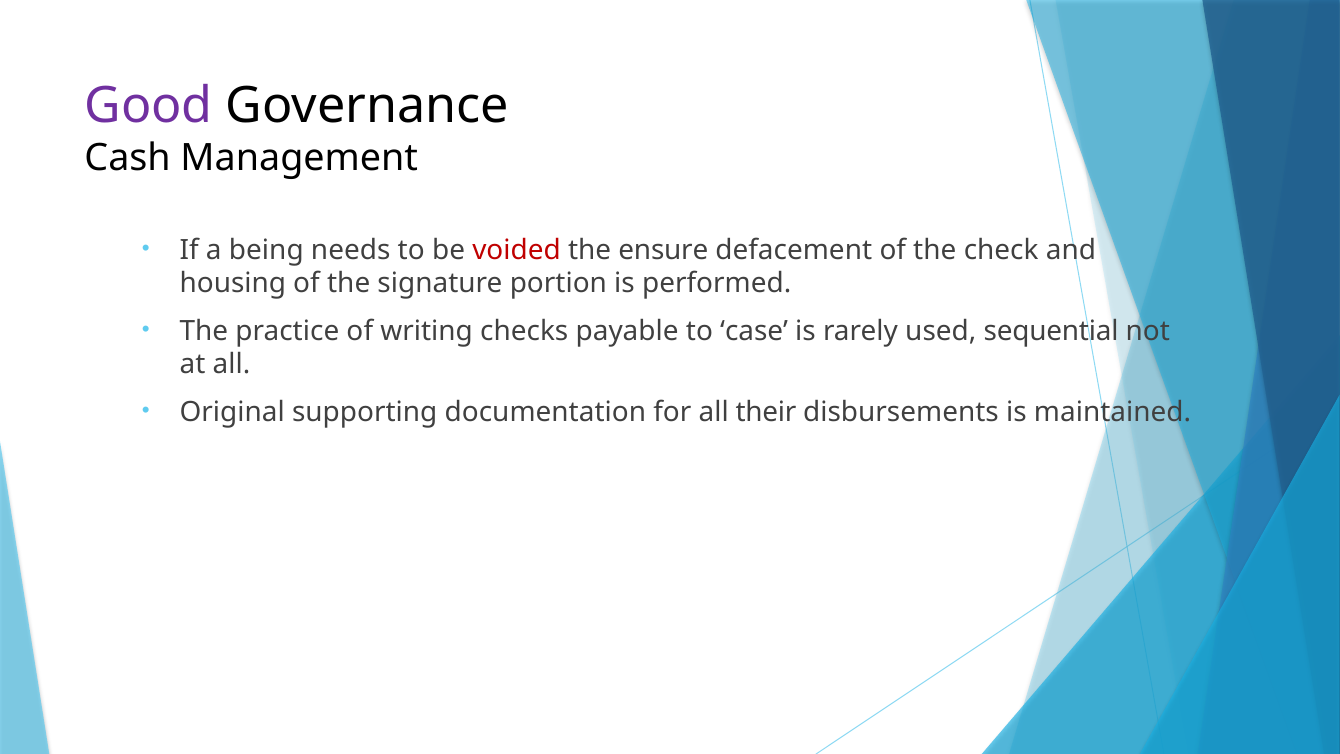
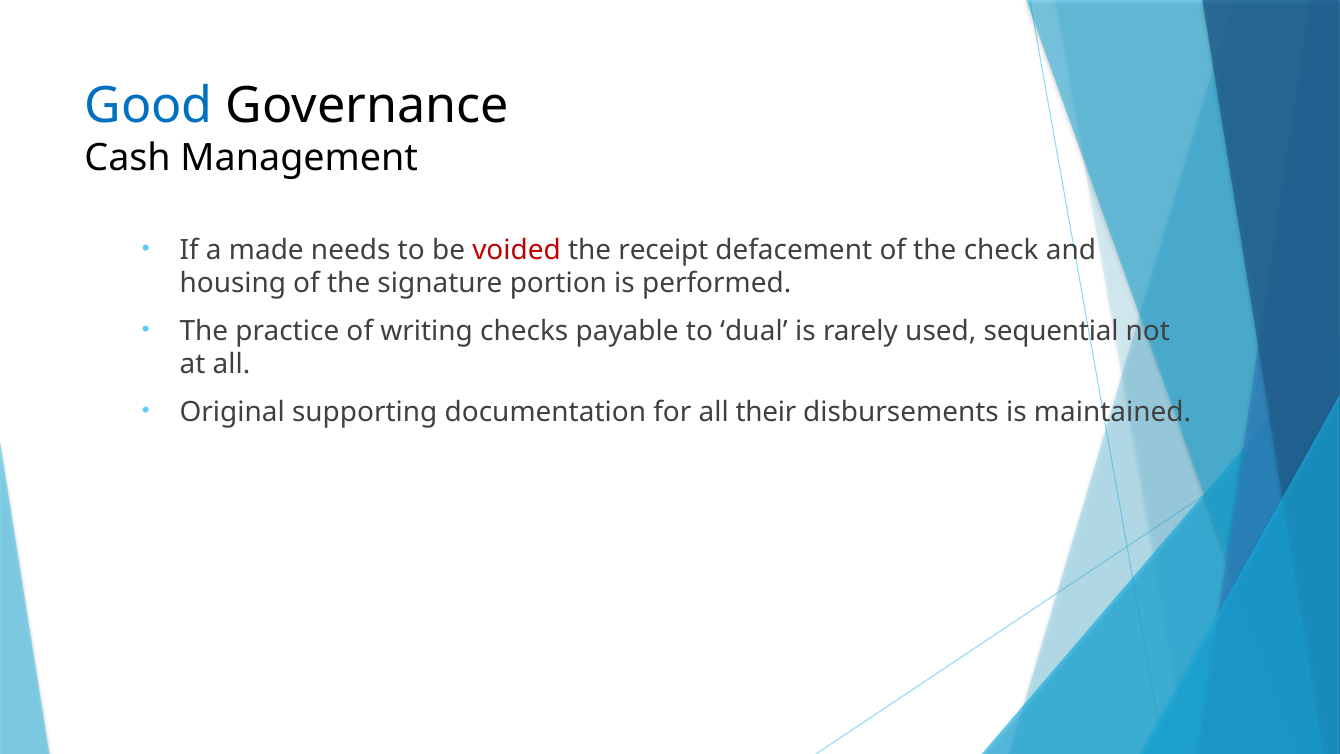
Good colour: purple -> blue (149, 106)
being: being -> made (266, 250)
ensure: ensure -> receipt (663, 250)
case: case -> dual (754, 331)
